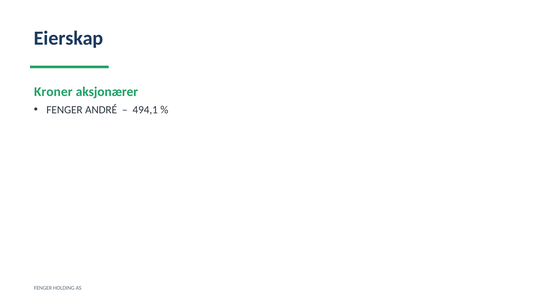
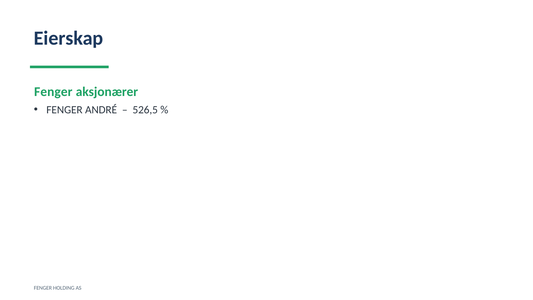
Kroner: Kroner -> Fenger (53, 92)
494,1: 494,1 -> 526,5 (145, 110)
